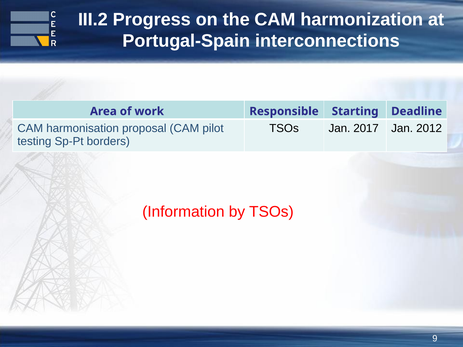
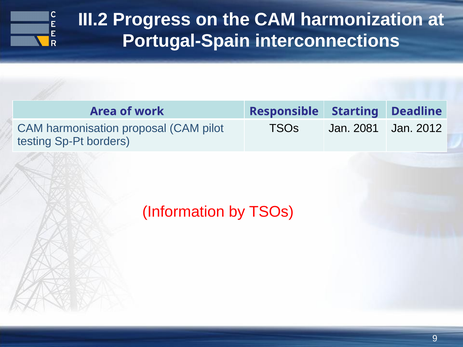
2017: 2017 -> 2081 (366, 128)
